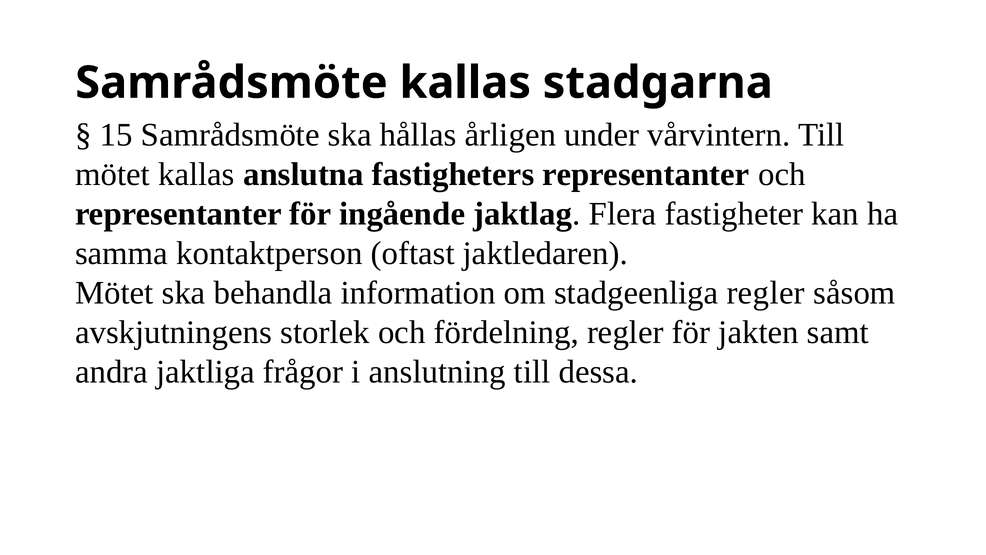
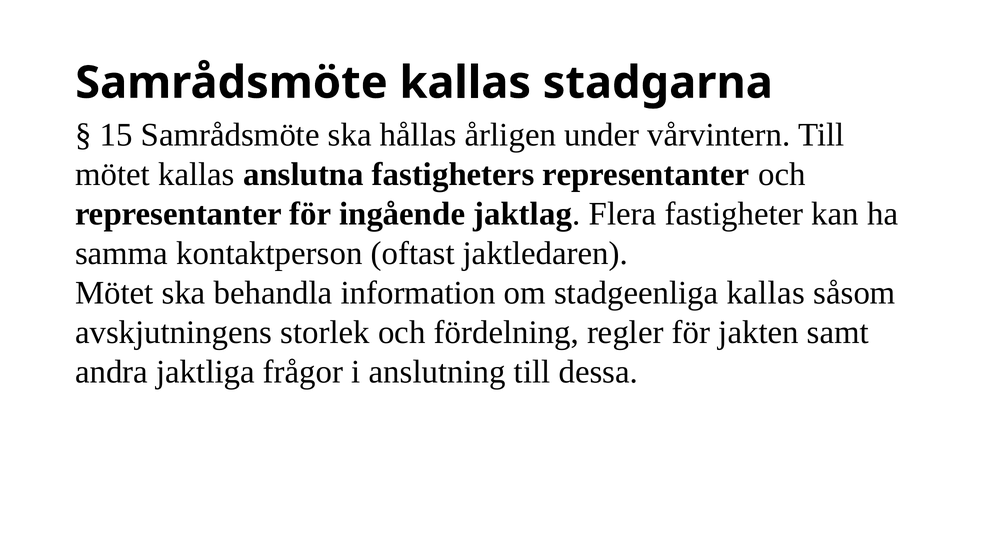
stadgeenliga regler: regler -> kallas (766, 293)
